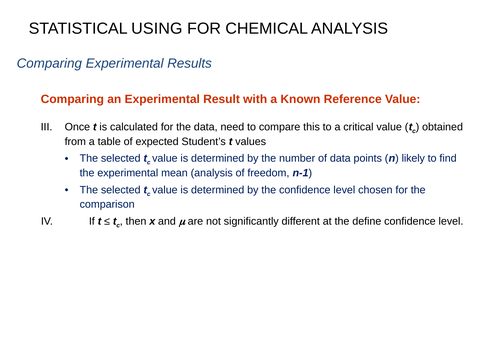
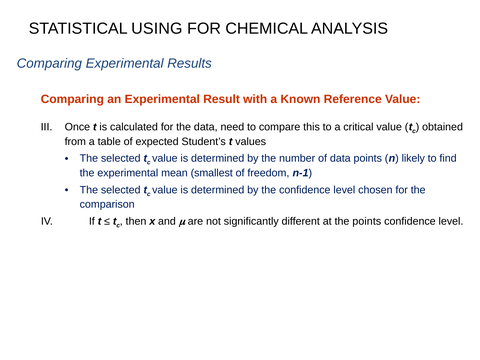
mean analysis: analysis -> smallest (212, 173)
the define: define -> points (367, 221)
